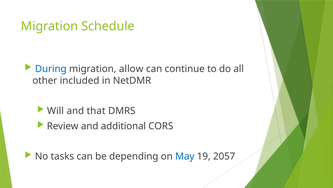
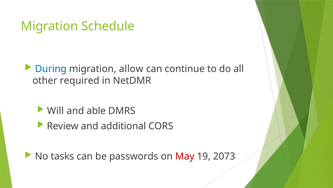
included: included -> required (80, 80)
that: that -> able (96, 111)
depending: depending -> passwords (134, 156)
May colour: blue -> red (185, 156)
2057: 2057 -> 2073 (224, 156)
